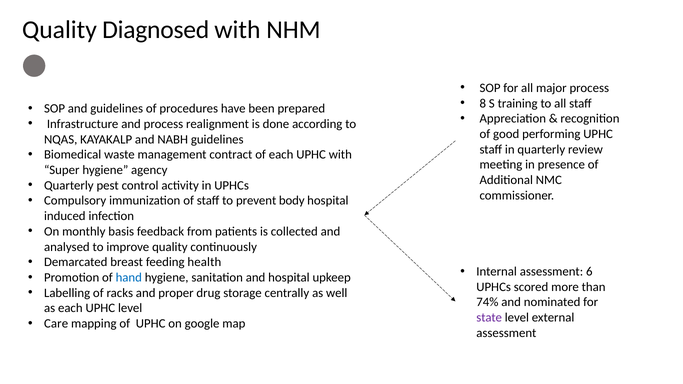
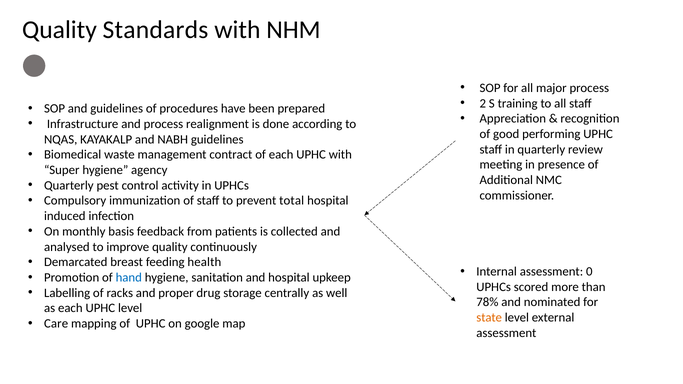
Diagnosed: Diagnosed -> Standards (155, 30)
8: 8 -> 2 (483, 103)
body: body -> total (292, 201)
6: 6 -> 0 (589, 272)
74%: 74% -> 78% (487, 302)
state colour: purple -> orange (489, 318)
